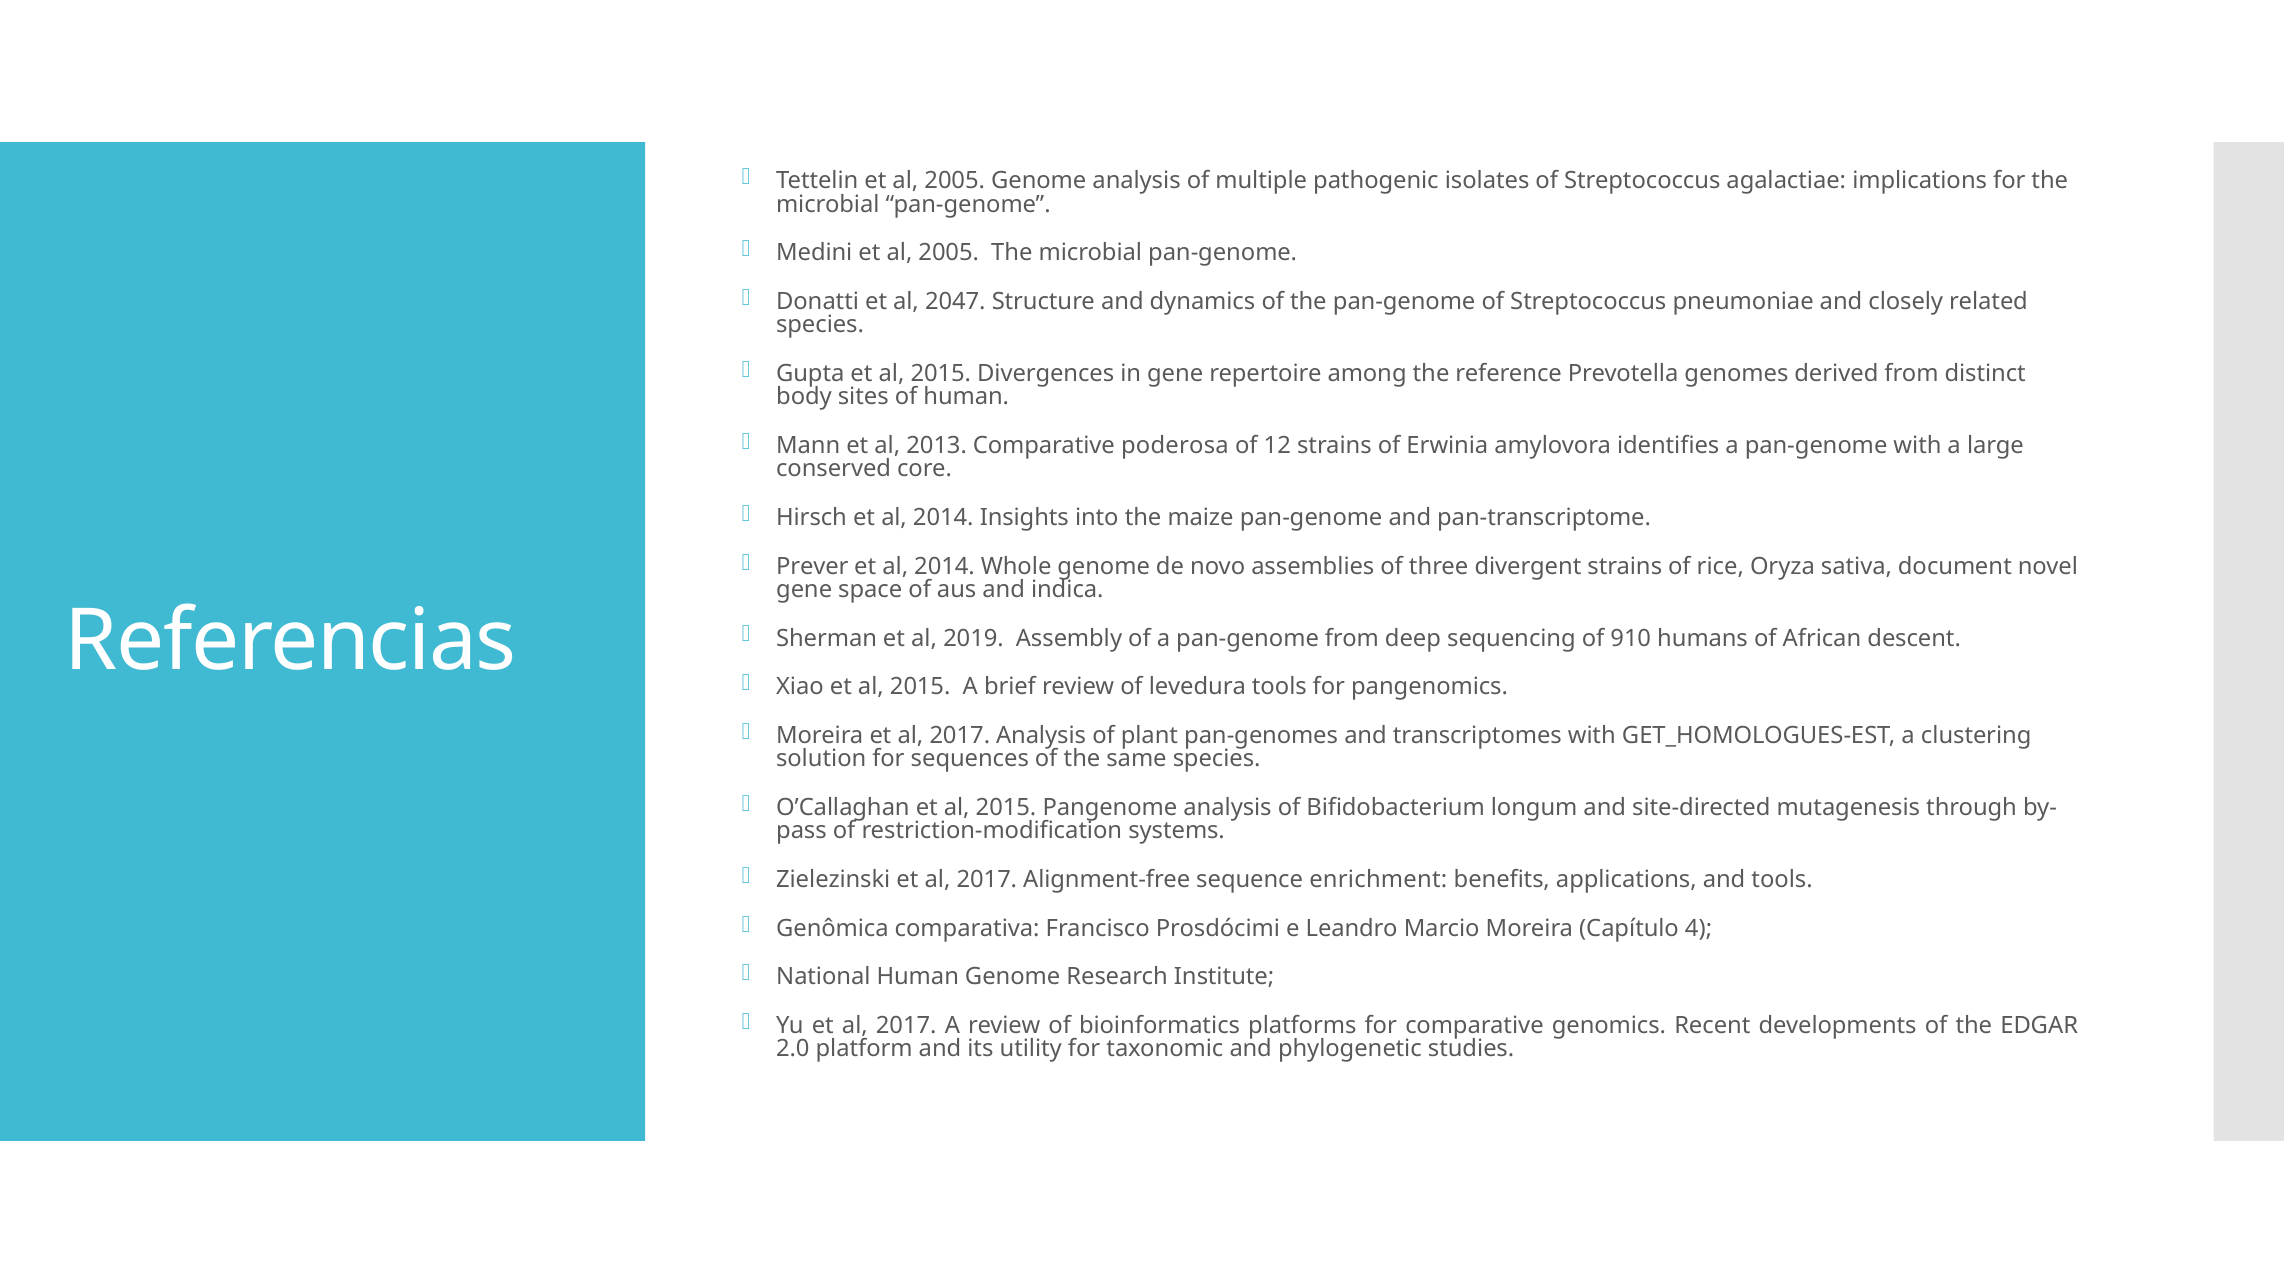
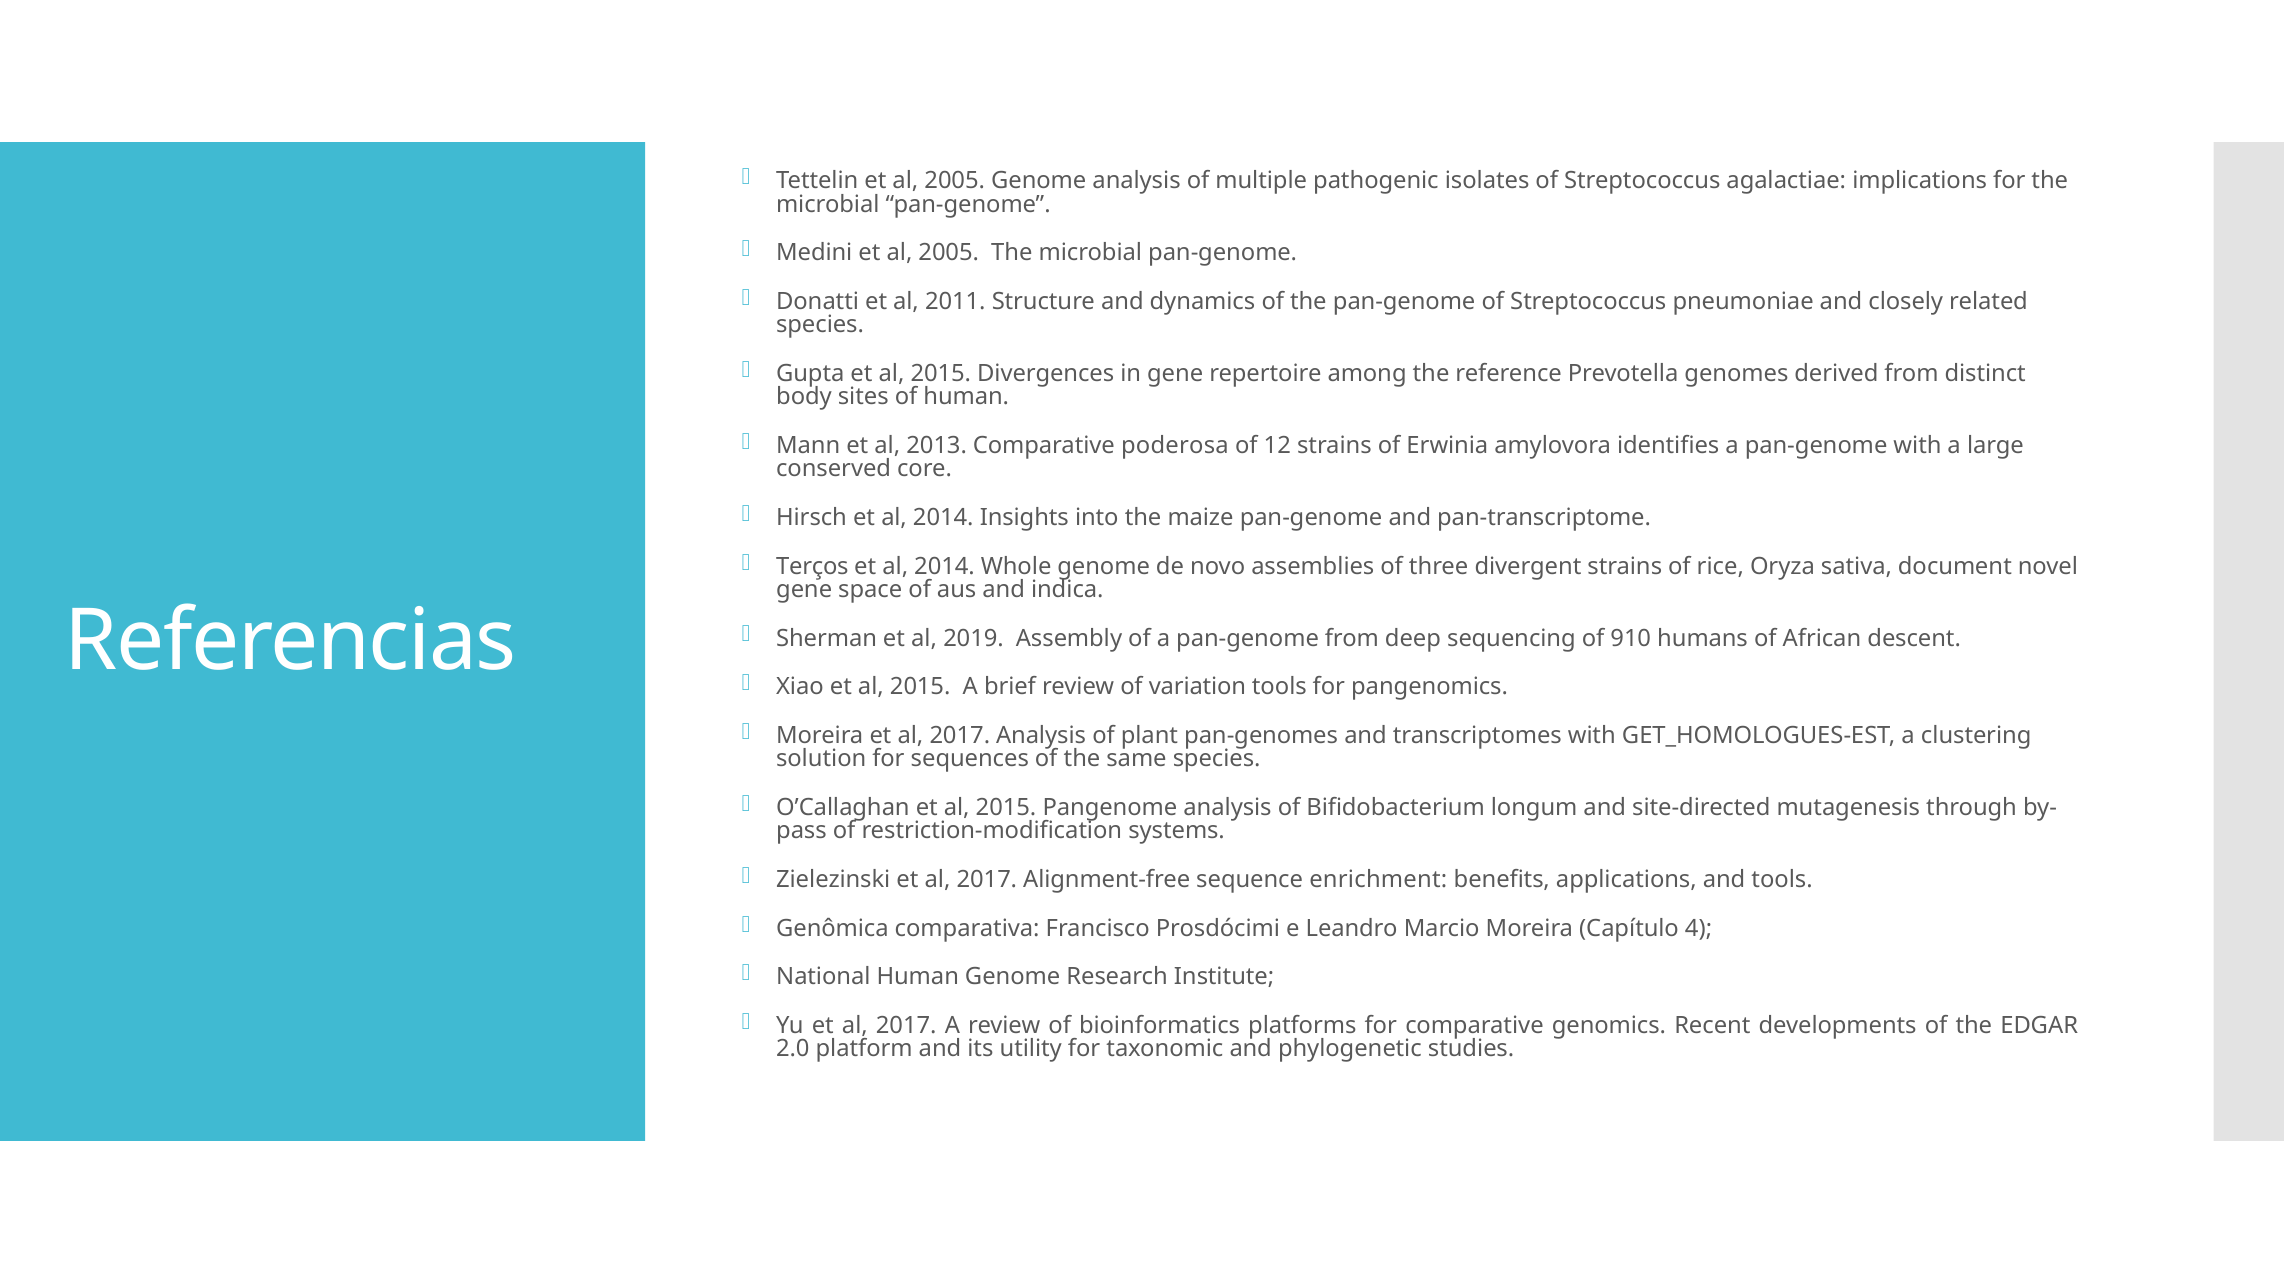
2047: 2047 -> 2011 (955, 302)
Prever: Prever -> Terços (812, 566)
levedura: levedura -> variation (1197, 687)
